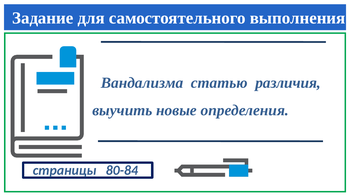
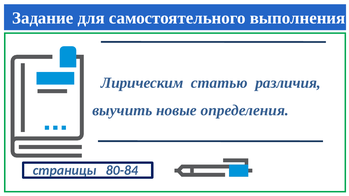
Вандализма: Вандализма -> Лирическим (142, 83)
